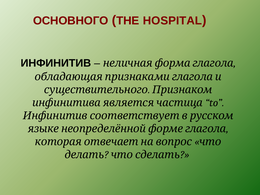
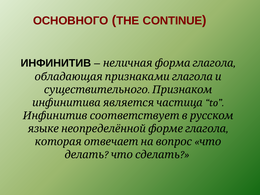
HOSPITAL: HOSPITAL -> CONTINUE (173, 21)
